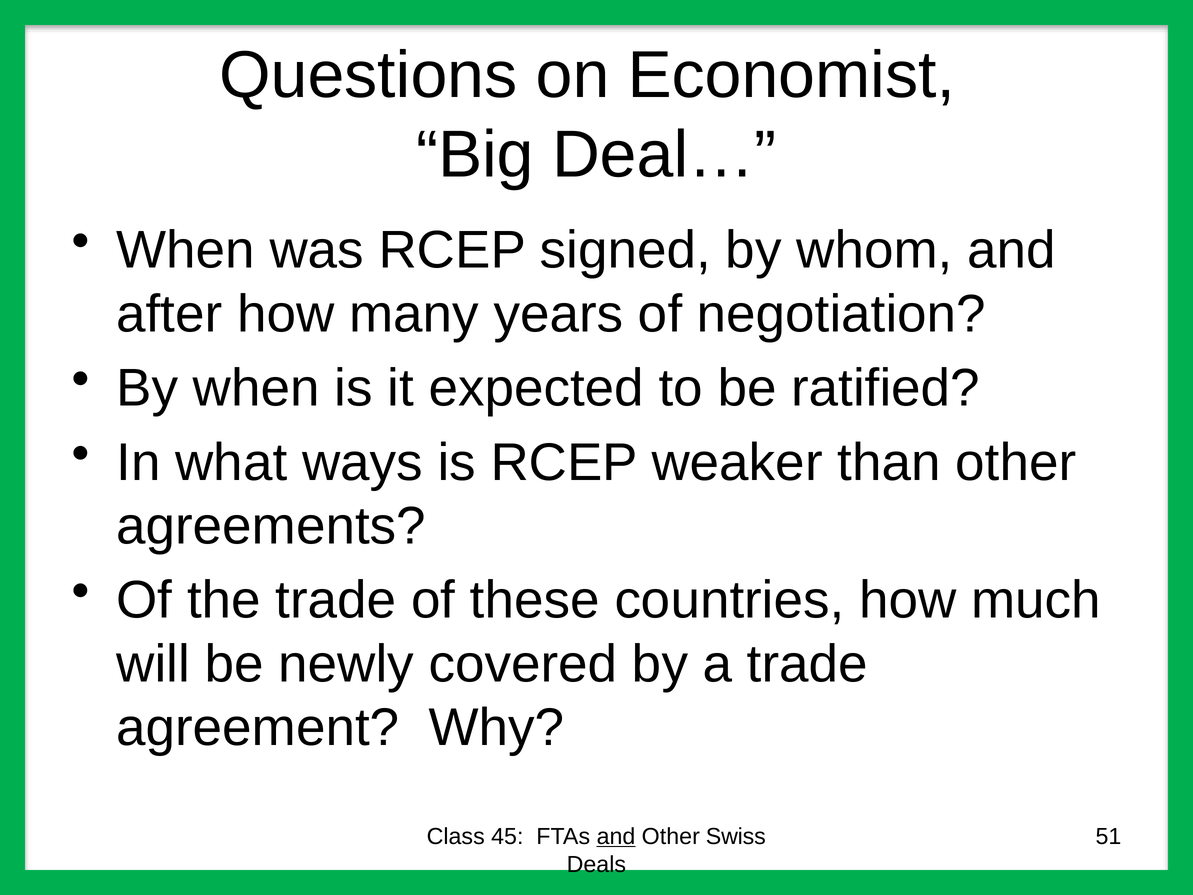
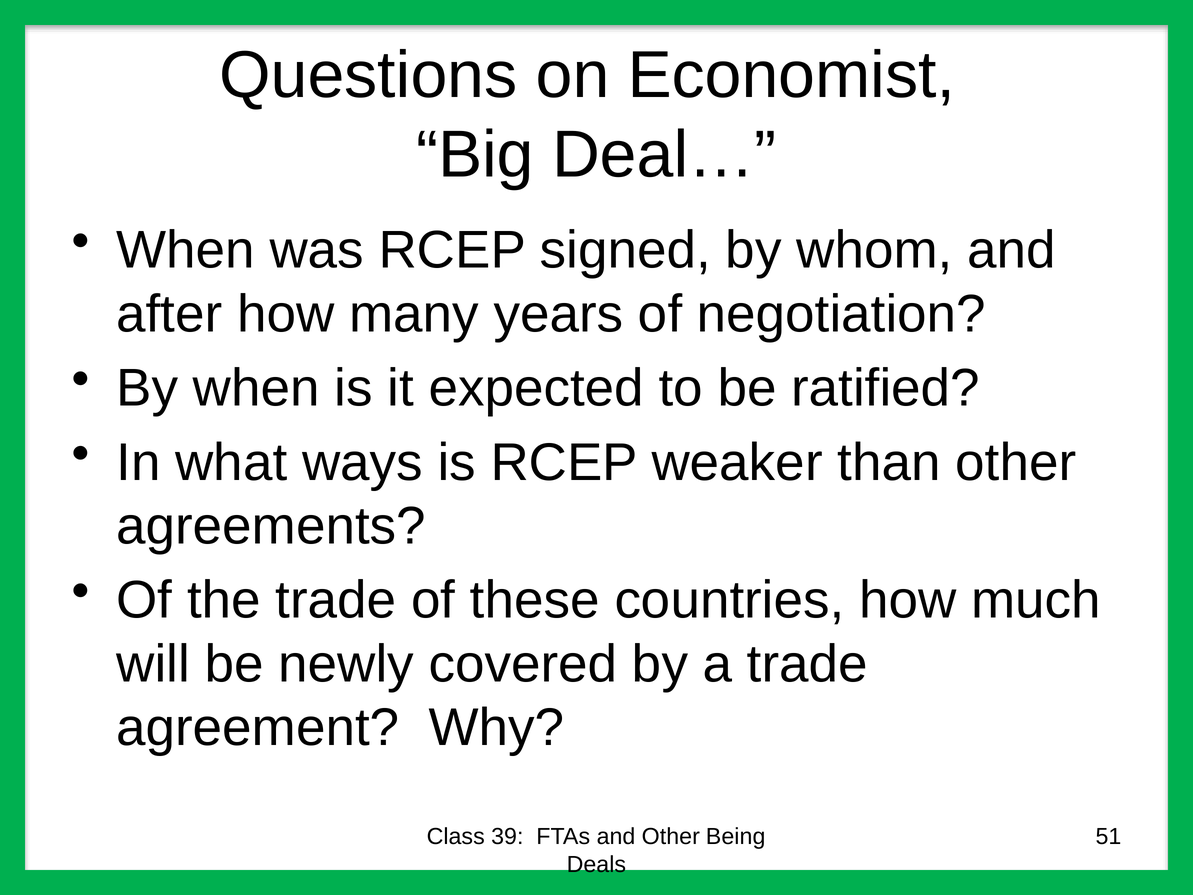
45: 45 -> 39 (507, 836)
and underline: present -> none (616, 836)
Swiss: Swiss -> Being (736, 836)
